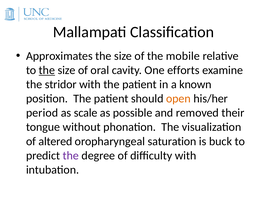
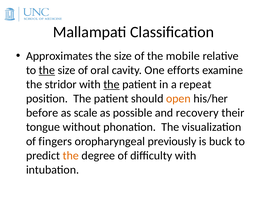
the underline: none -> present (111, 84)
known: known -> repeat (195, 84)
period: period -> before (42, 113)
removed: removed -> recovery (197, 113)
altered: altered -> fingers (55, 141)
saturation: saturation -> previously (172, 141)
the colour: purple -> orange (71, 156)
